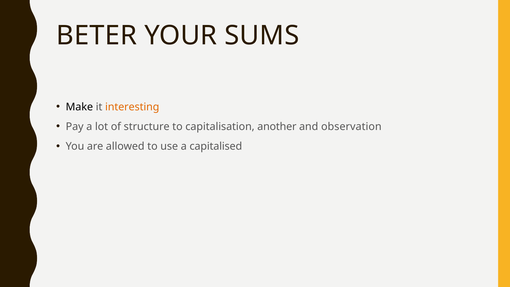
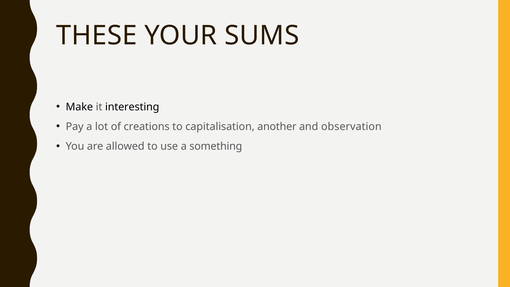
BETER: BETER -> THESE (97, 36)
interesting colour: orange -> black (132, 107)
structure: structure -> creations (147, 127)
capitalised: capitalised -> something (216, 146)
